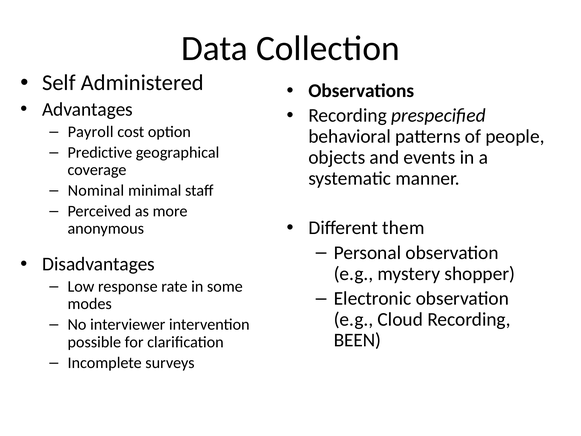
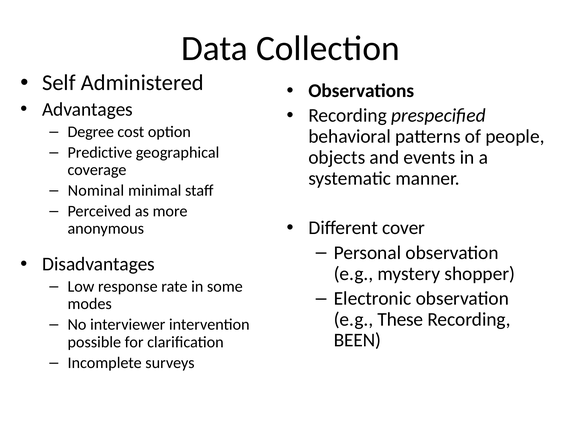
Payroll: Payroll -> Degree (91, 132)
them: them -> cover (404, 228)
Cloud: Cloud -> These (400, 319)
